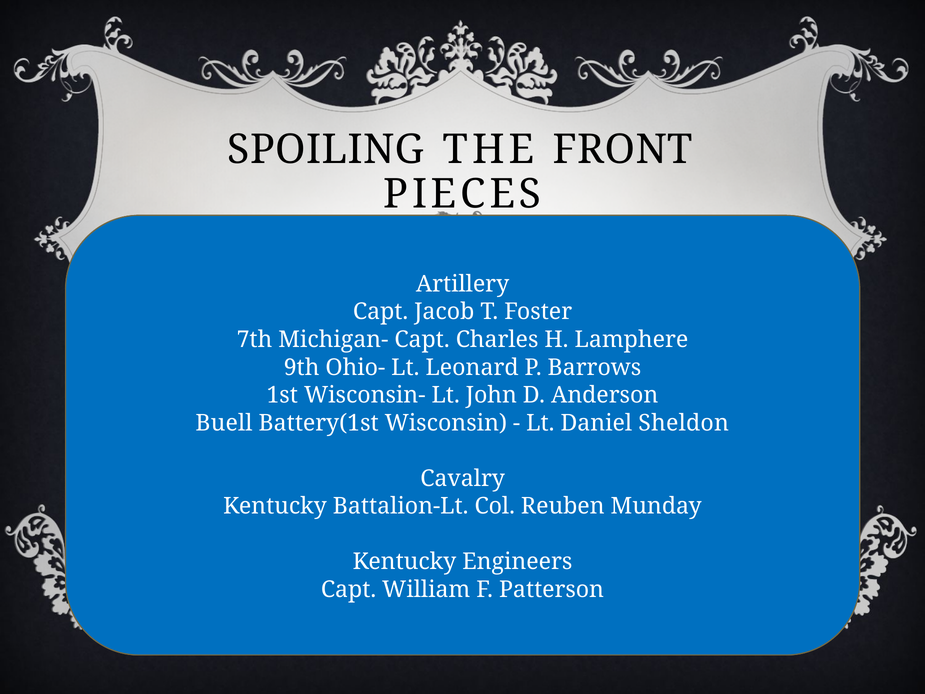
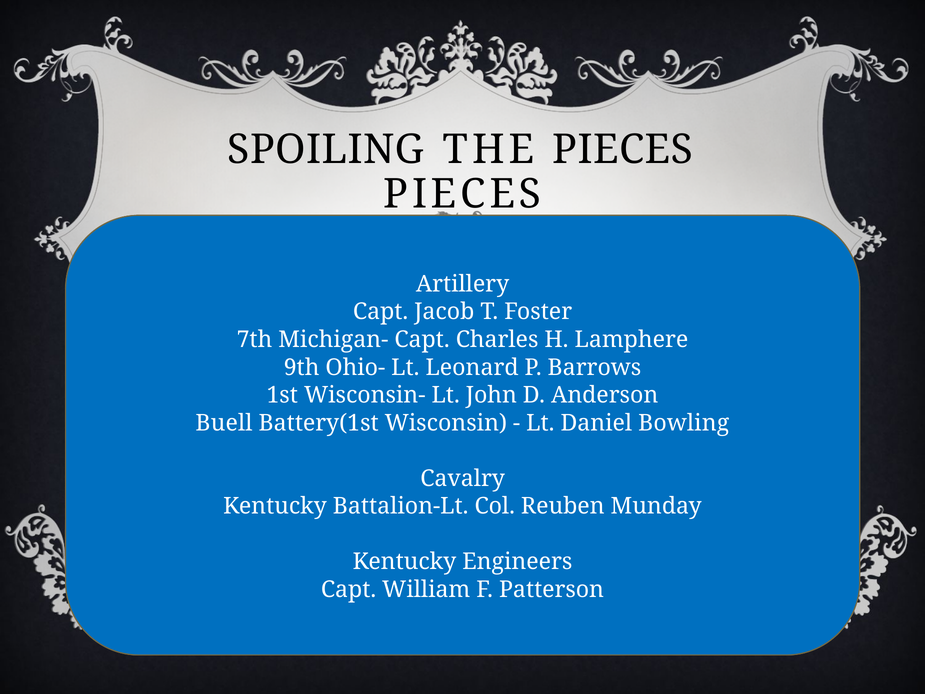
THE FRONT: FRONT -> PIECES (623, 150)
Sheldon: Sheldon -> Bowling (684, 423)
